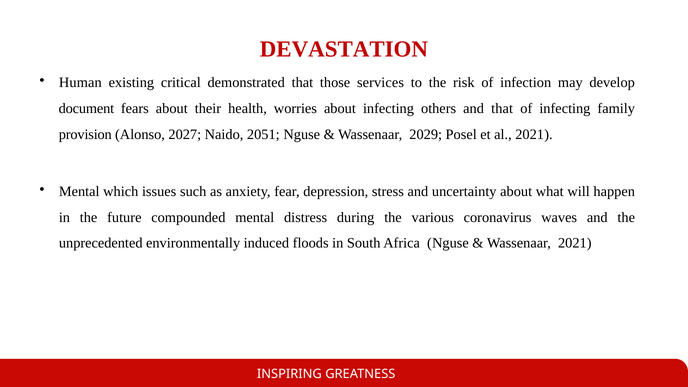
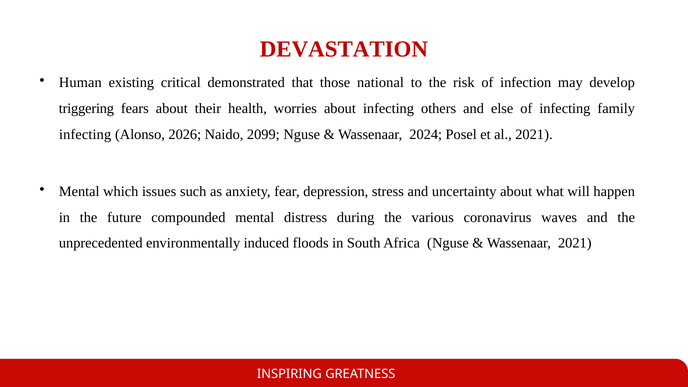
services: services -> national (381, 83)
document: document -> triggering (86, 109)
and that: that -> else (502, 109)
provision: provision -> infecting (85, 134)
2027: 2027 -> 2026 (185, 134)
2051: 2051 -> 2099 (263, 134)
2029: 2029 -> 2024 (426, 134)
